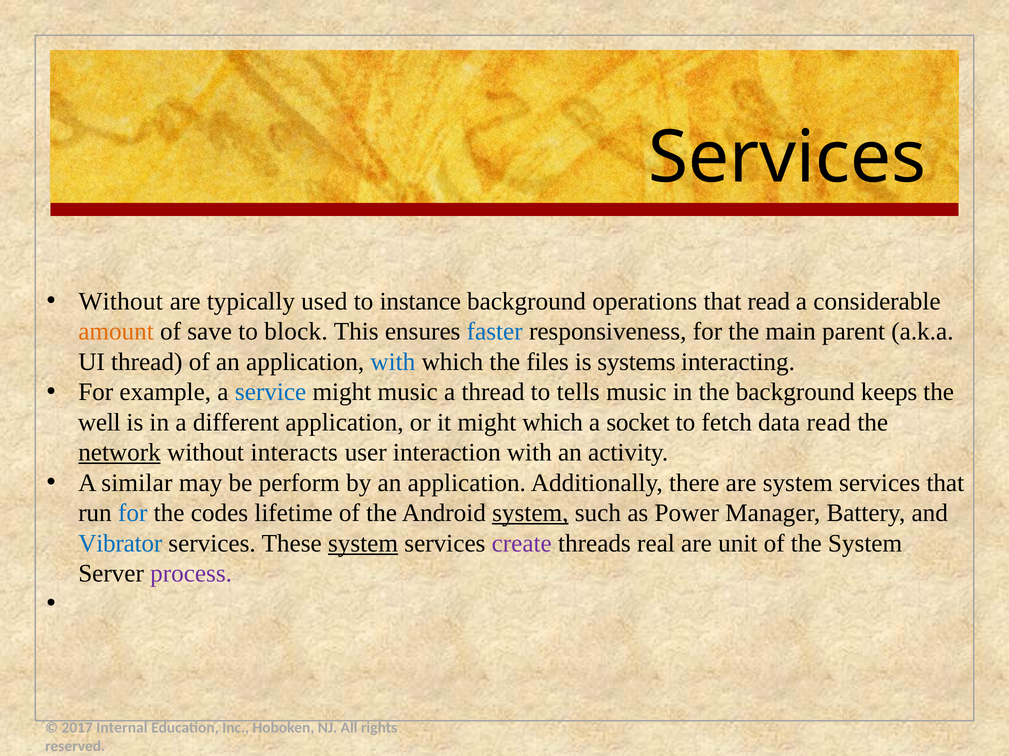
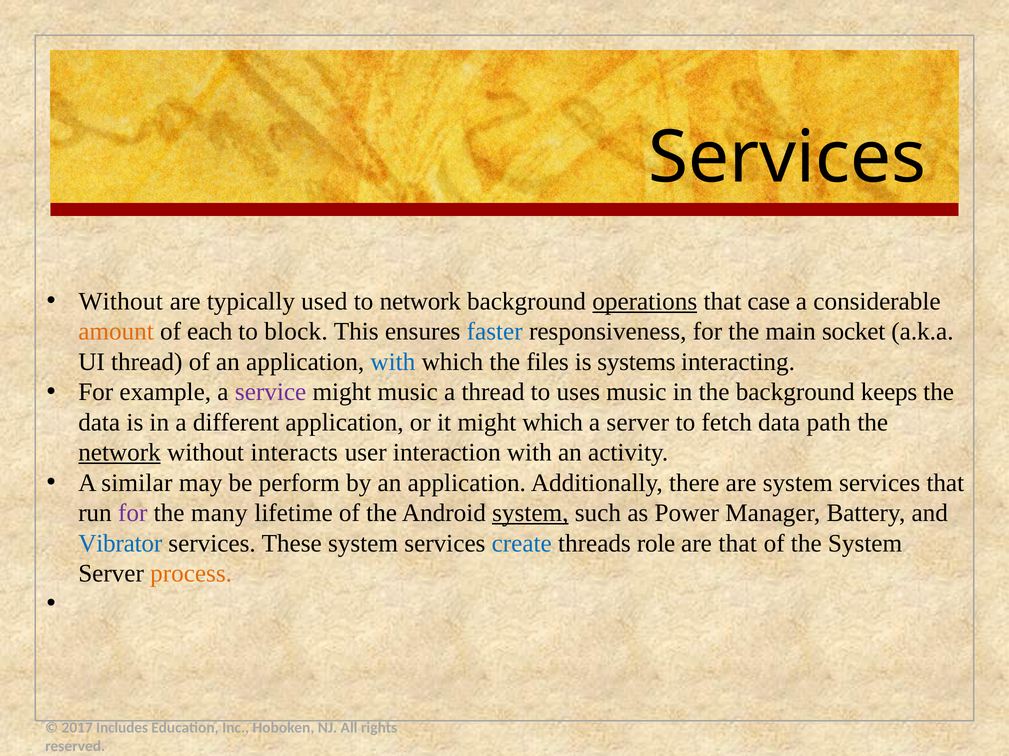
to instance: instance -> network (420, 302)
operations underline: none -> present (645, 302)
that read: read -> case (769, 302)
save: save -> each (210, 332)
parent: parent -> socket (854, 332)
service colour: blue -> purple (271, 392)
tells: tells -> uses (578, 392)
well: well -> data (99, 423)
a socket: socket -> server (638, 423)
data read: read -> path (829, 423)
for colour: blue -> purple (133, 514)
codes: codes -> many (219, 514)
system underline: present -> none (363, 544)
create colour: purple -> blue (522, 544)
real: real -> role (656, 544)
are unit: unit -> that (738, 544)
process colour: purple -> orange (191, 574)
Internal: Internal -> Includes (122, 728)
